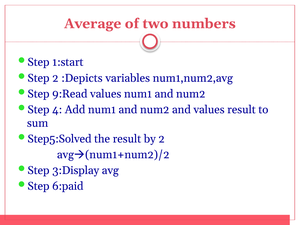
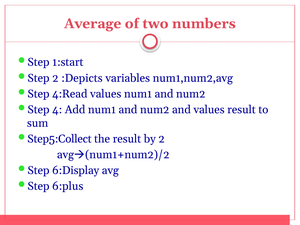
9:Read: 9:Read -> 4:Read (70, 94)
Step5:Solved: Step5:Solved -> Step5:Collect (60, 139)
3:Display: 3:Display -> 6:Display (76, 170)
6:paid: 6:paid -> 6:plus (68, 186)
